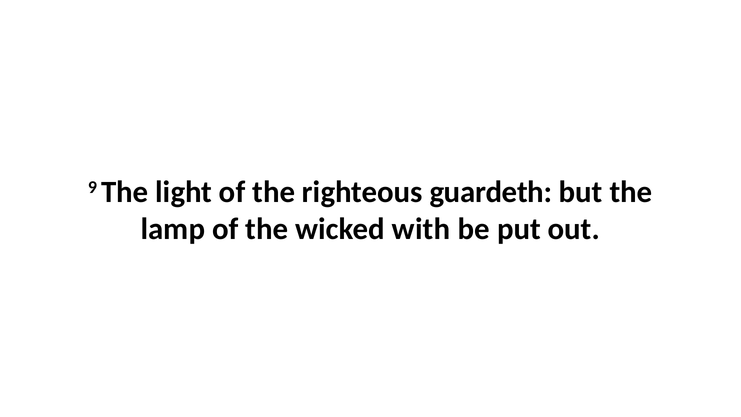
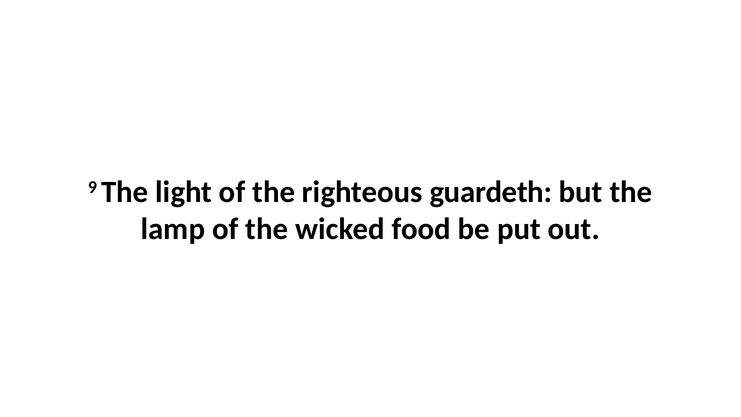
with: with -> food (421, 229)
